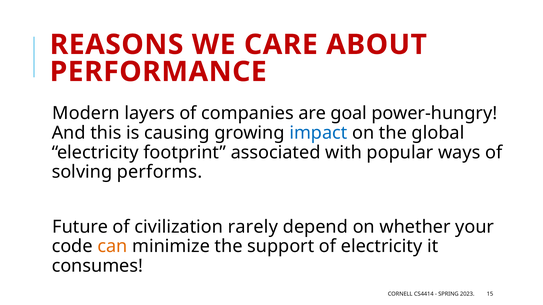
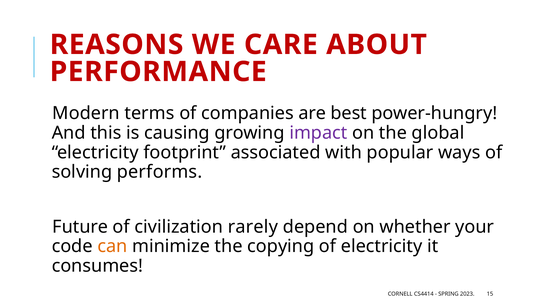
layers: layers -> terms (149, 114)
goal: goal -> best (349, 114)
impact colour: blue -> purple (318, 133)
support: support -> copying (281, 247)
